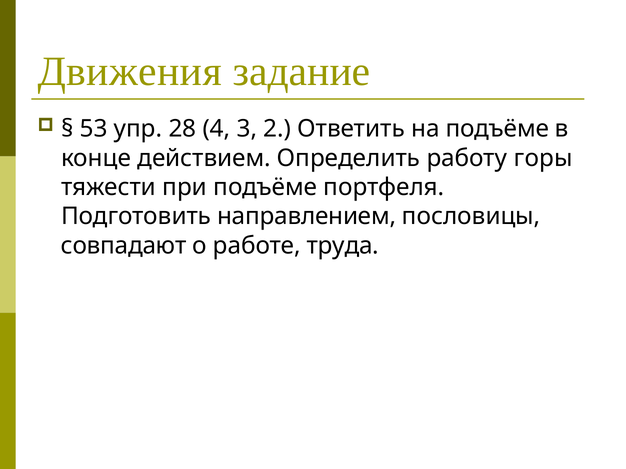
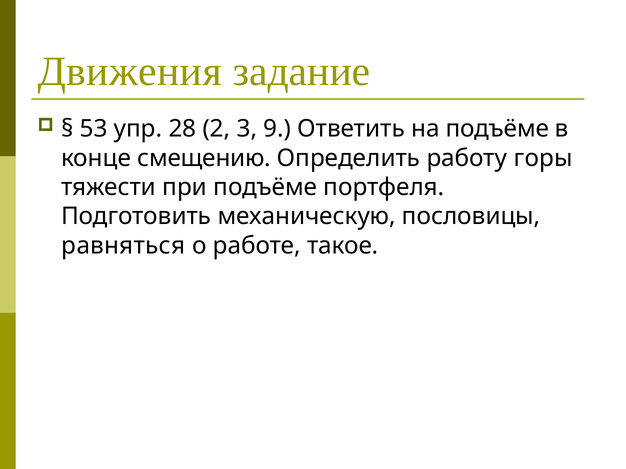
4: 4 -> 2 (216, 129)
2: 2 -> 9 (277, 129)
действием: действием -> смещению (204, 158)
направлением: направлением -> механическую (307, 217)
совпадают: совпадают -> равняться (123, 246)
труда: труда -> такое (343, 246)
